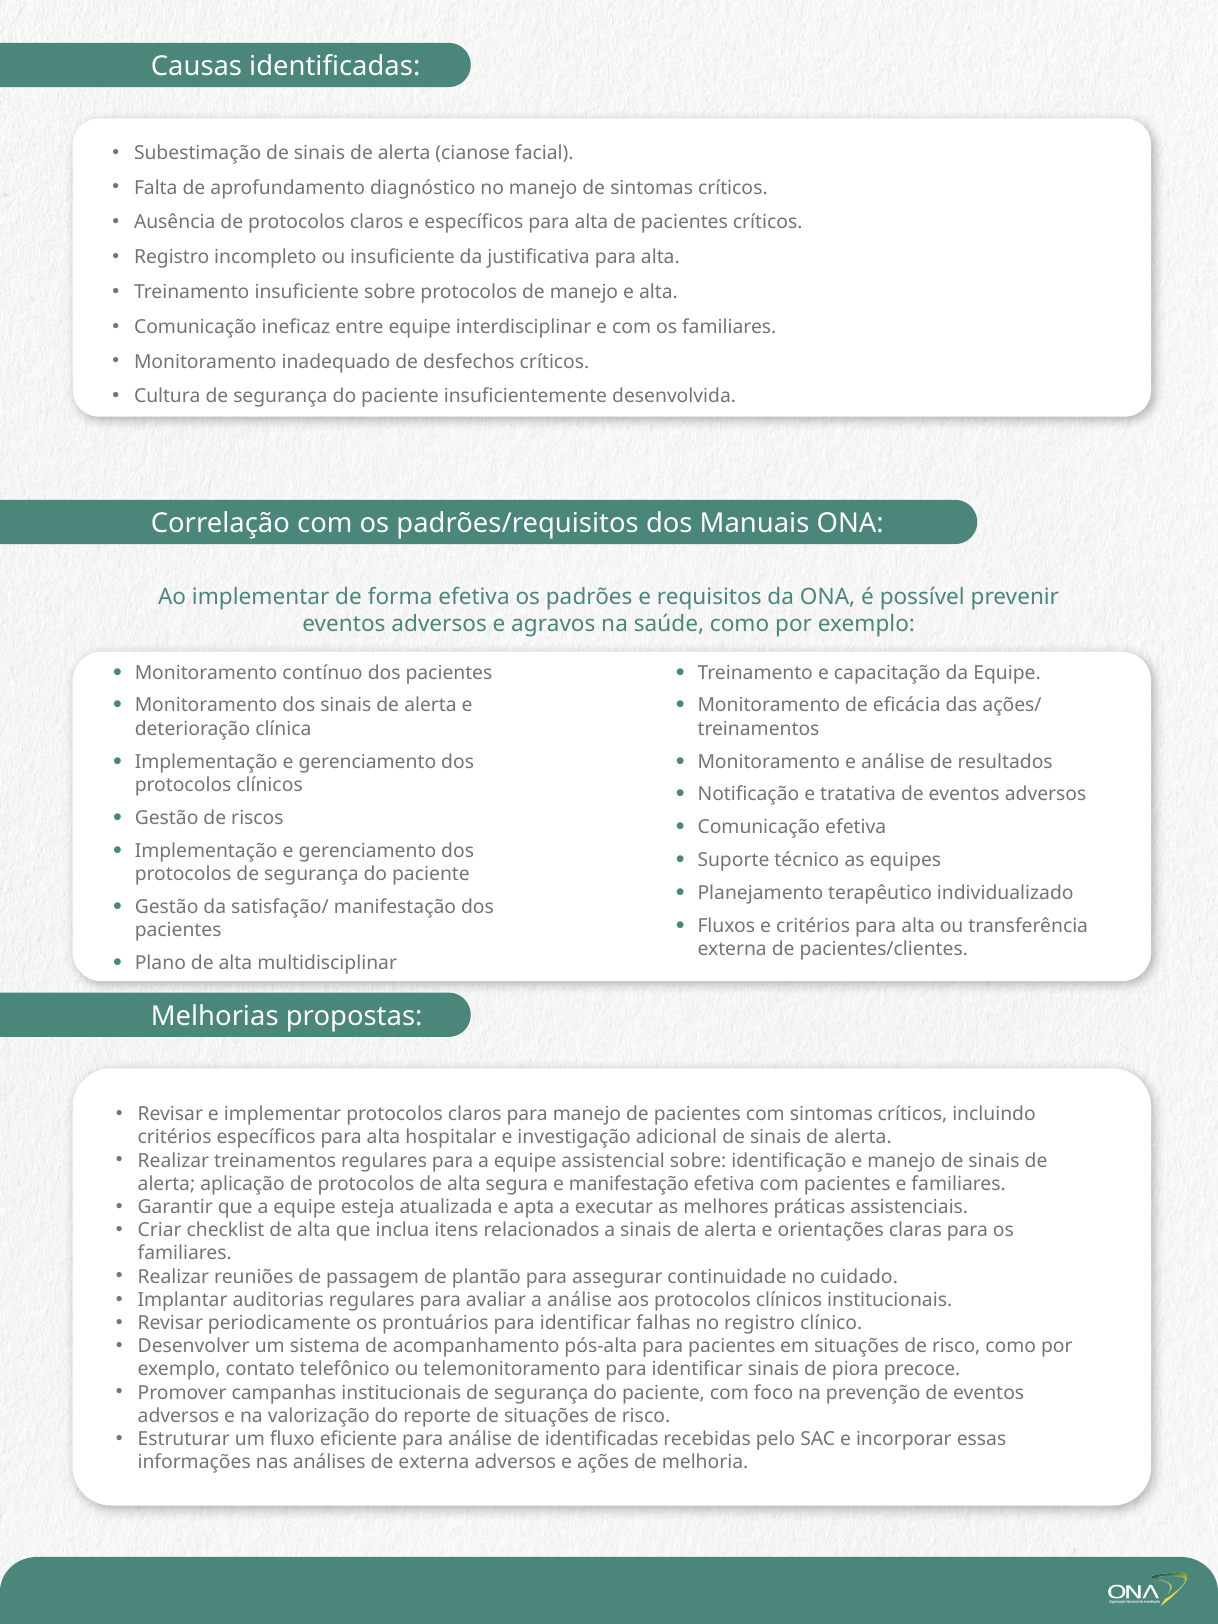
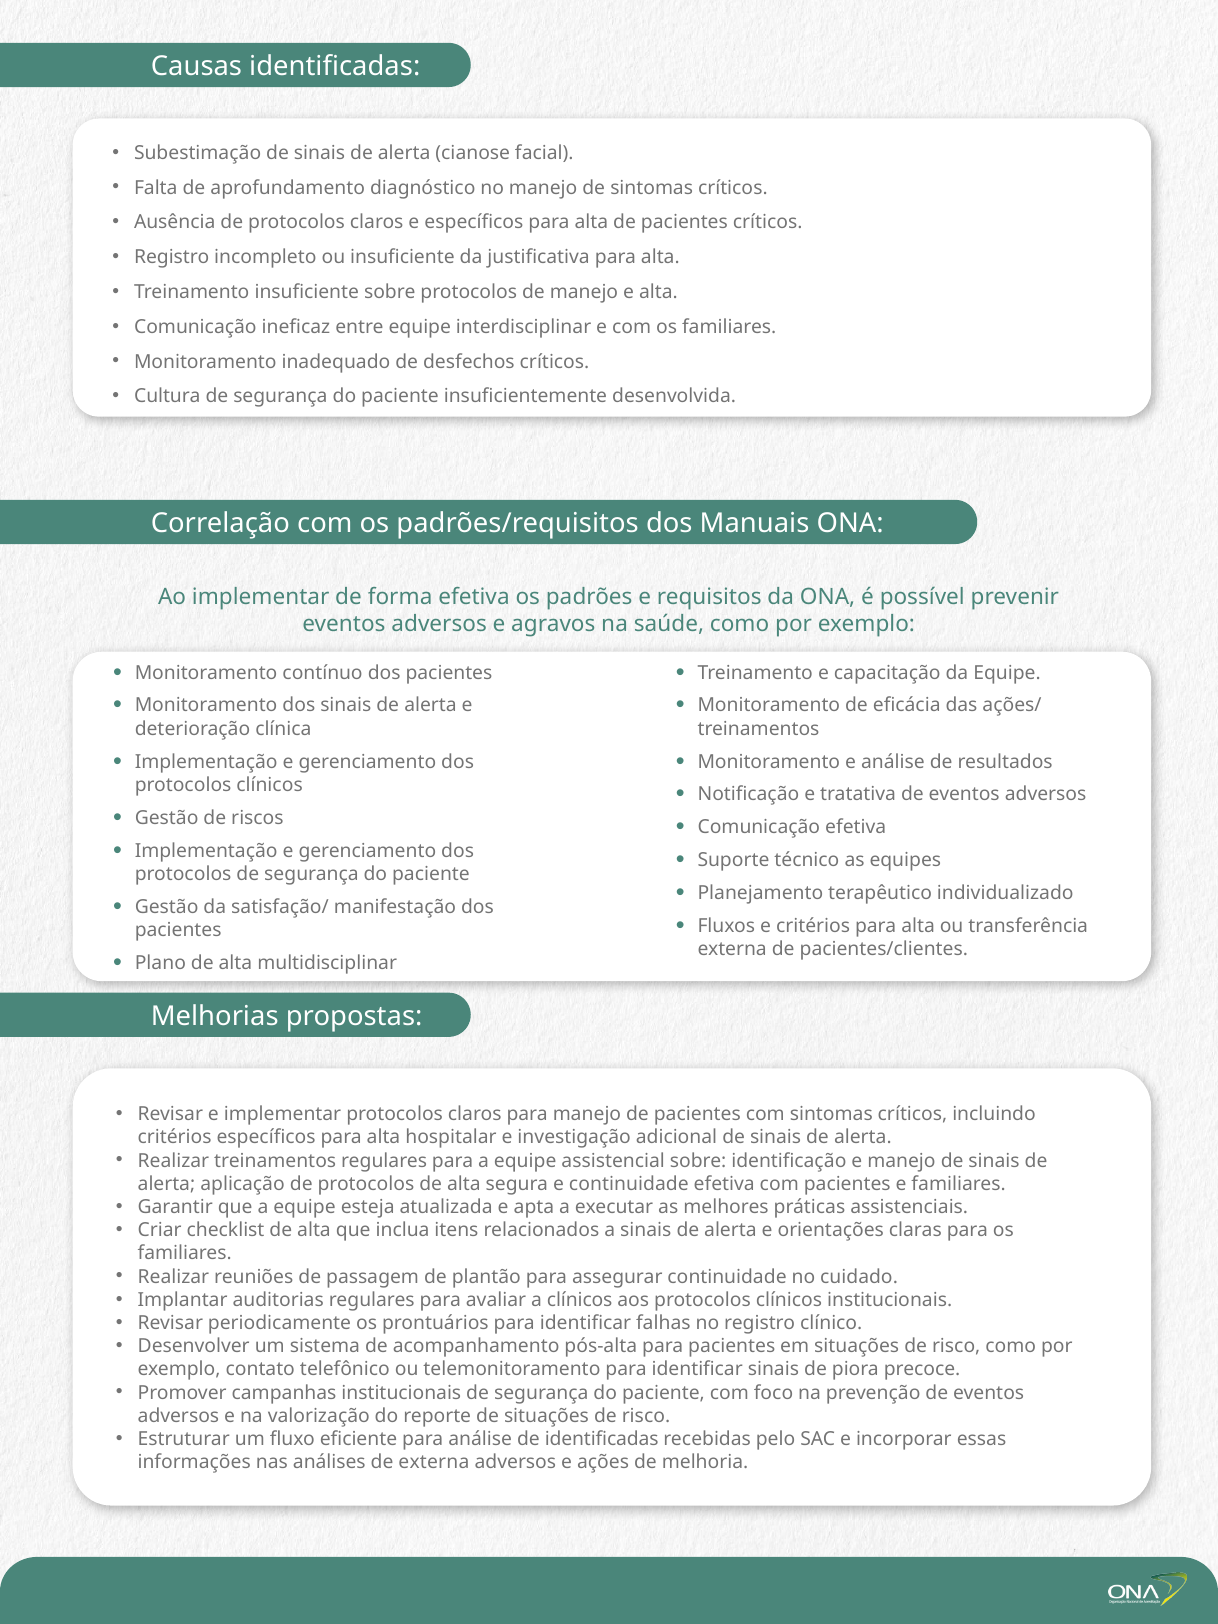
e manifestação: manifestação -> continuidade (629, 1184)
a análise: análise -> clínicos (580, 1300)
